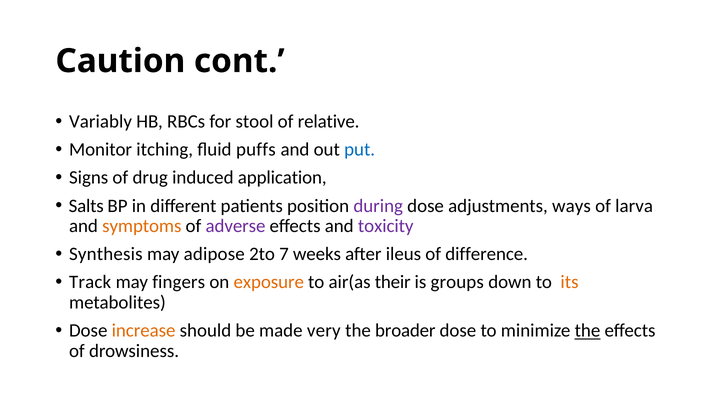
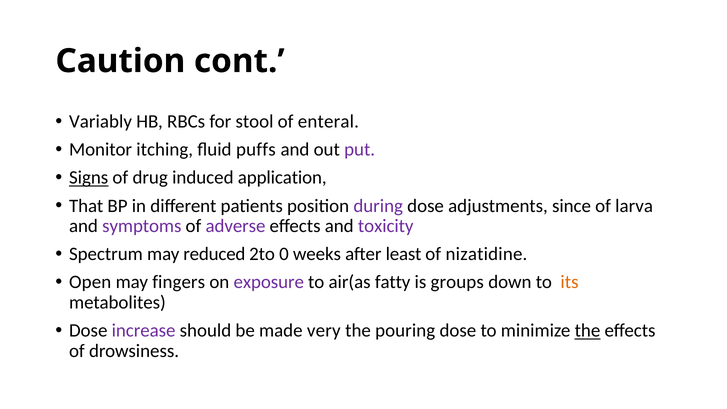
relative: relative -> enteral (328, 122)
put colour: blue -> purple (360, 150)
Signs underline: none -> present (89, 178)
Salts: Salts -> That (86, 206)
ways: ways -> since (571, 206)
symptoms colour: orange -> purple (142, 226)
Synthesis: Synthesis -> Spectrum (106, 254)
adipose: adipose -> reduced (214, 254)
7: 7 -> 0 (284, 254)
ileus: ileus -> least (404, 254)
difference: difference -> nizatidine (487, 254)
Track: Track -> Open (90, 282)
exposure colour: orange -> purple (269, 282)
their: their -> fatty (393, 282)
increase colour: orange -> purple (144, 331)
broader: broader -> pouring (405, 331)
